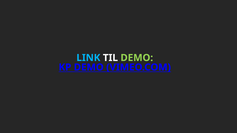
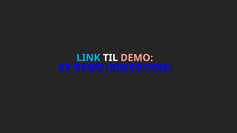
DEMO colour: light green -> pink (137, 58)
